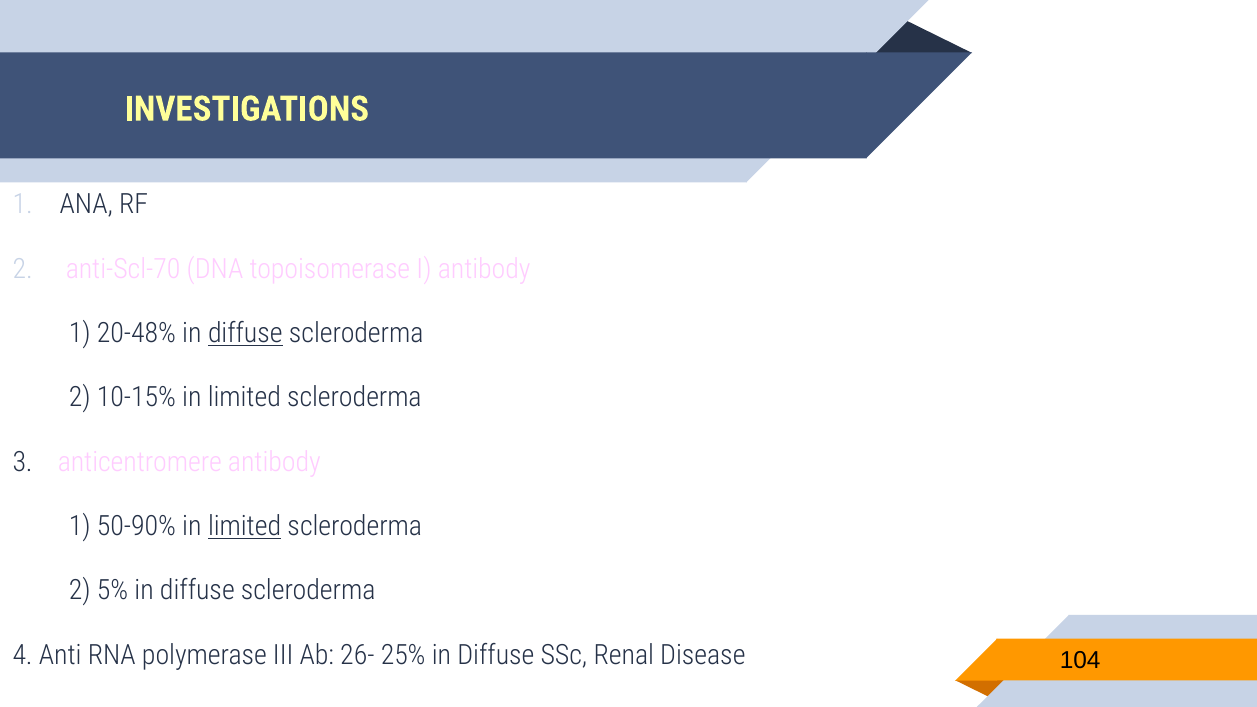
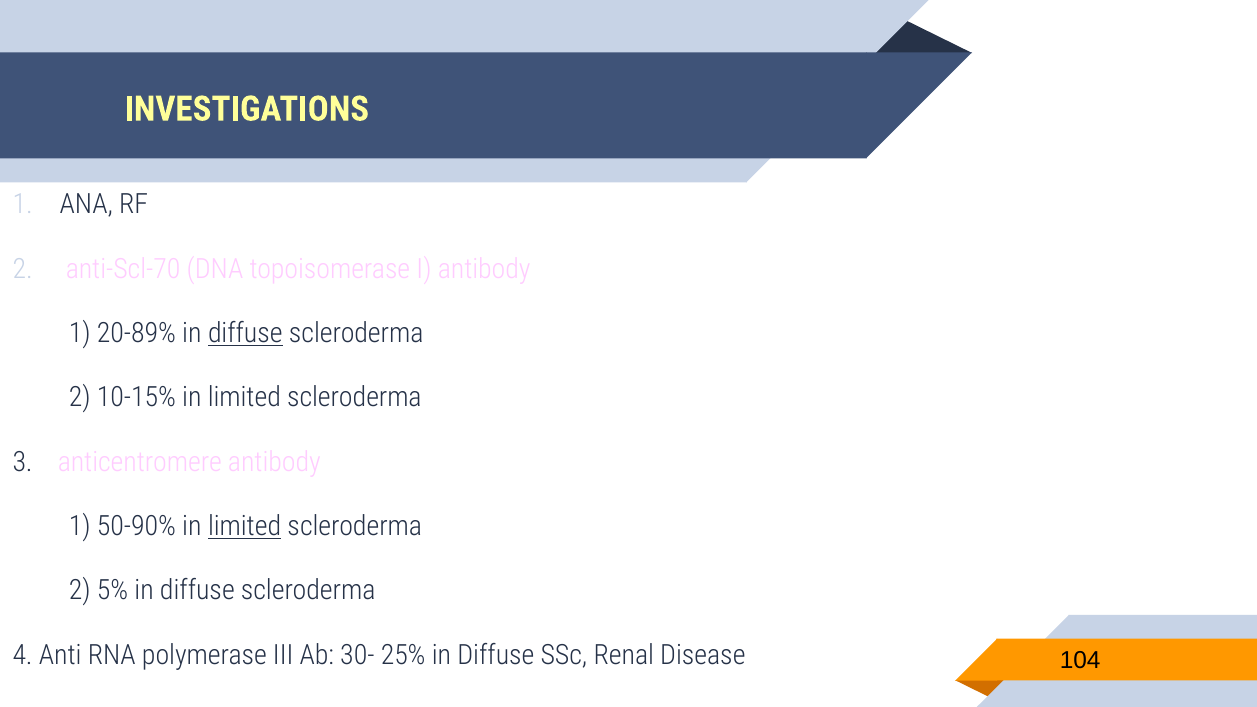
20-48%: 20-48% -> 20-89% (136, 333)
26-: 26- -> 30- (357, 655)
